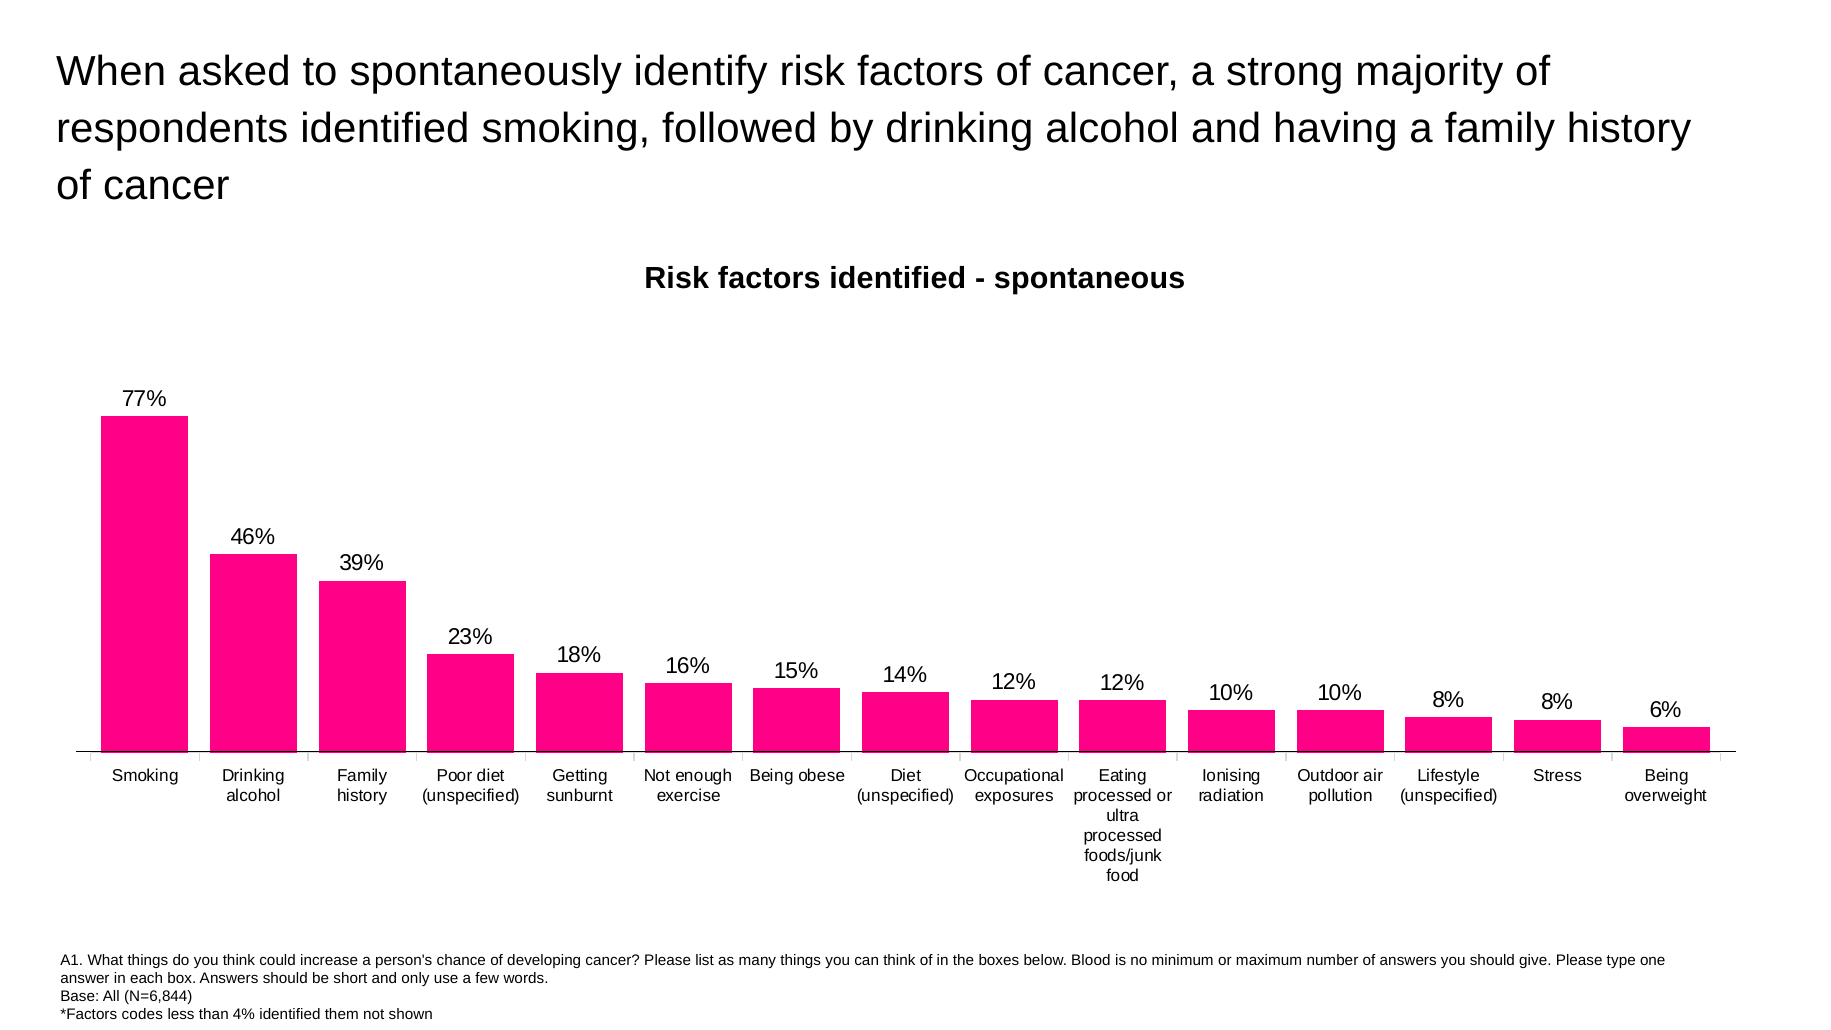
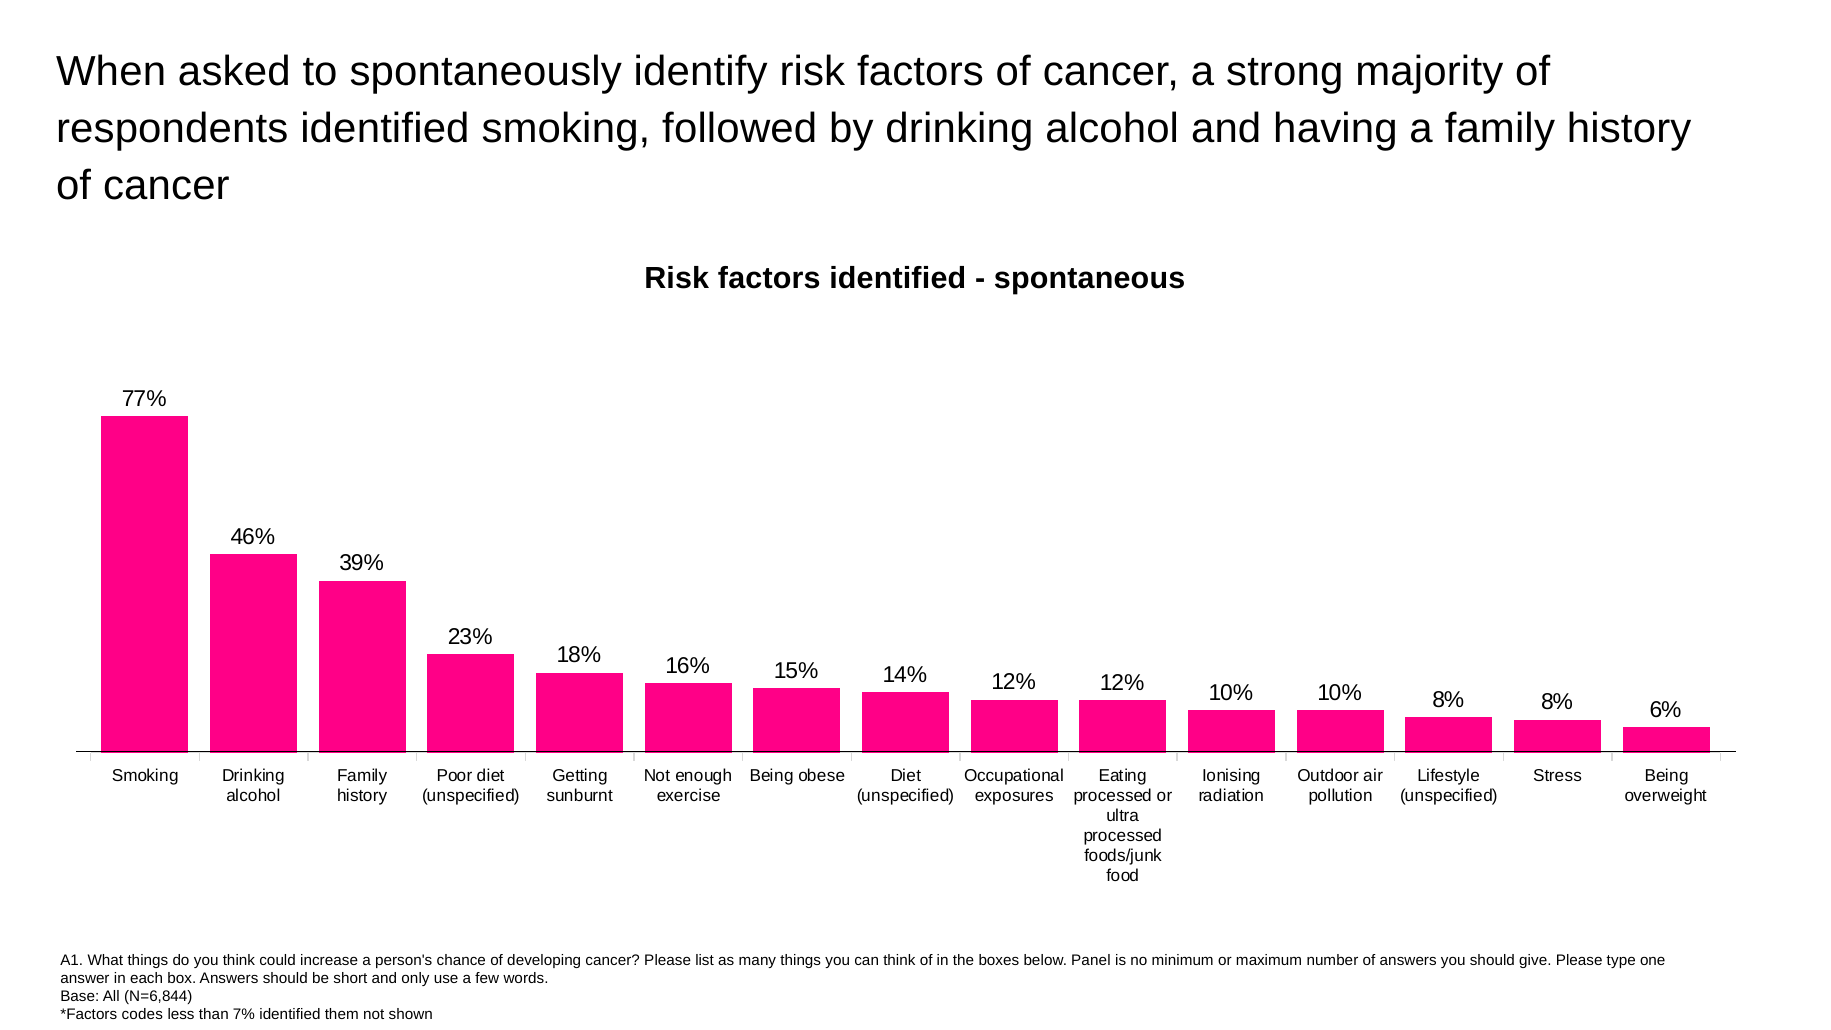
Blood: Blood -> Panel (1091, 960)
4%: 4% -> 7% (244, 1015)
